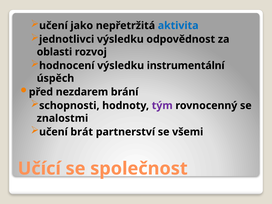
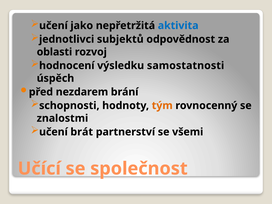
jednotlivci výsledku: výsledku -> subjektů (120, 39)
instrumentální: instrumentální -> samostatnosti (186, 66)
tým colour: purple -> orange (162, 106)
